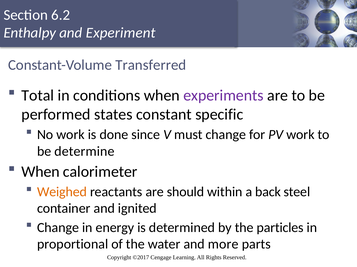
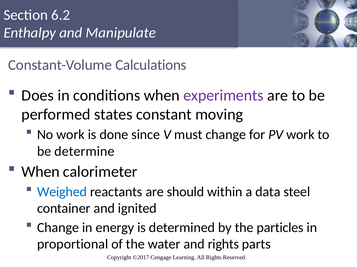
Experiment: Experiment -> Manipulate (121, 33)
Transferred: Transferred -> Calculations (151, 65)
Total: Total -> Does (38, 96)
specific: specific -> moving (219, 115)
Weighed colour: orange -> blue (62, 192)
back: back -> data (268, 192)
and more: more -> rights (223, 245)
